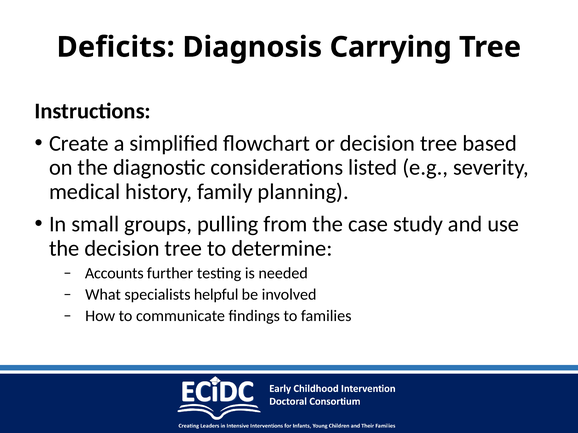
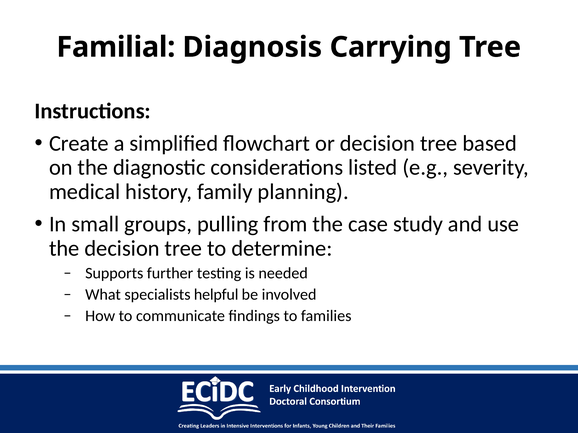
Deficits: Deficits -> Familial (116, 47)
Accounts: Accounts -> Supports (114, 274)
